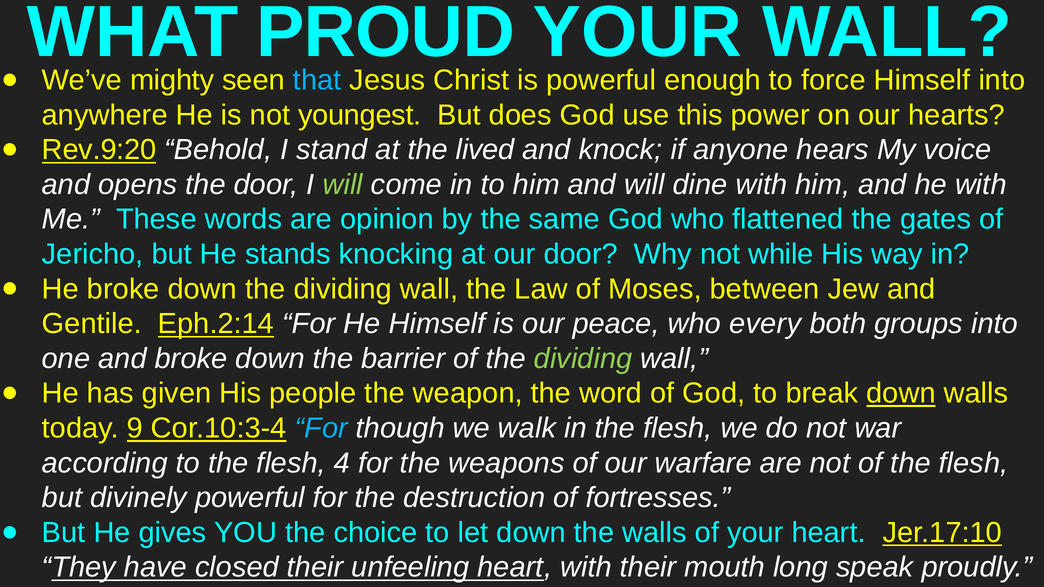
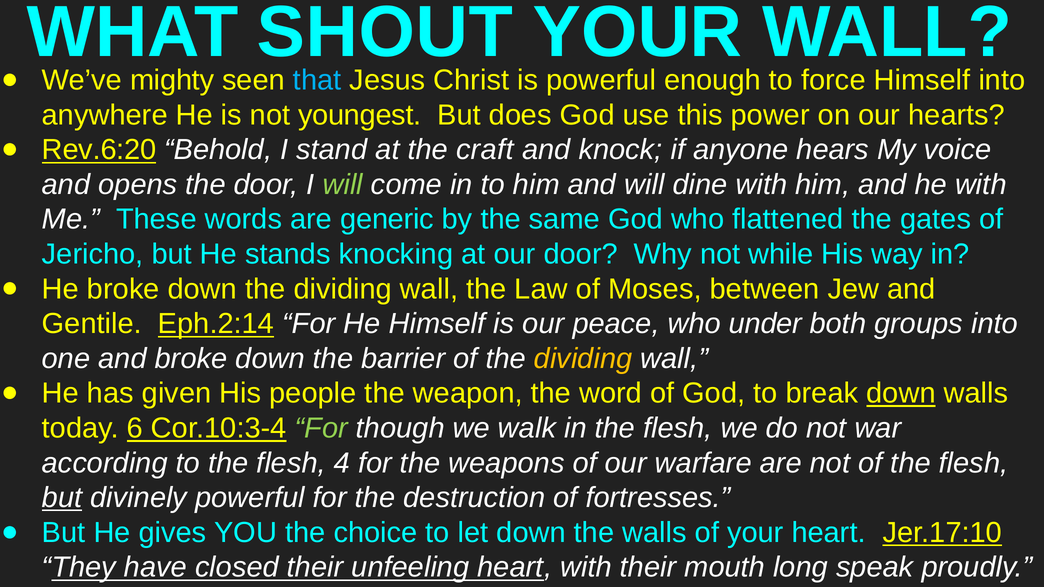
PROUD: PROUD -> SHOUT (385, 32)
Rev.9:20: Rev.9:20 -> Rev.6:20 (99, 150)
lived: lived -> craft (485, 150)
opinion: opinion -> generic (387, 220)
every: every -> under (765, 324)
dividing colour: light green -> yellow (583, 359)
9: 9 -> 6 (135, 428)
For colour: light blue -> light green (321, 428)
but underline: none -> present (62, 498)
